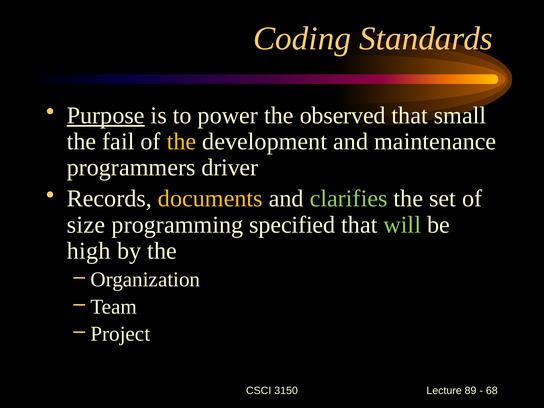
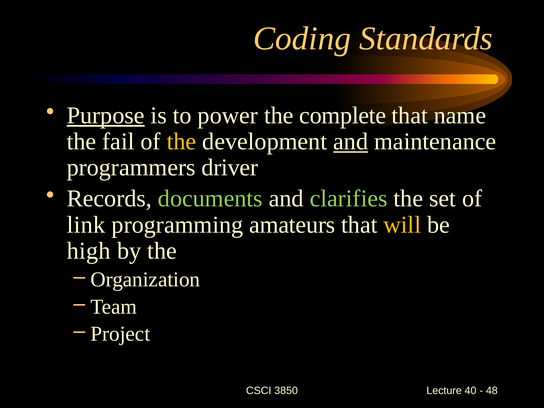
observed: observed -> complete (343, 115)
small: small -> name (460, 115)
and underline: none -> present (351, 142)
documents colour: yellow -> light green (210, 199)
size: size -> link (86, 225)
specified: specified -> amateurs (292, 225)
will colour: light green -> yellow (402, 225)
3150: 3150 -> 3850 (286, 391)
89: 89 -> 40 (471, 391)
68: 68 -> 48 (492, 391)
